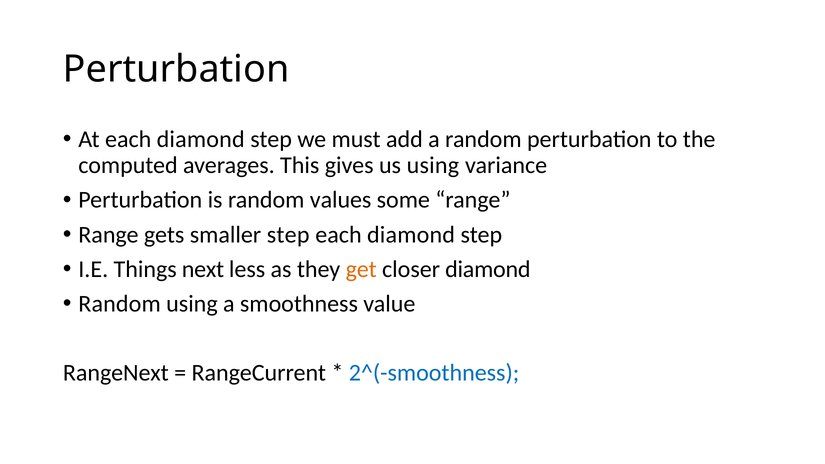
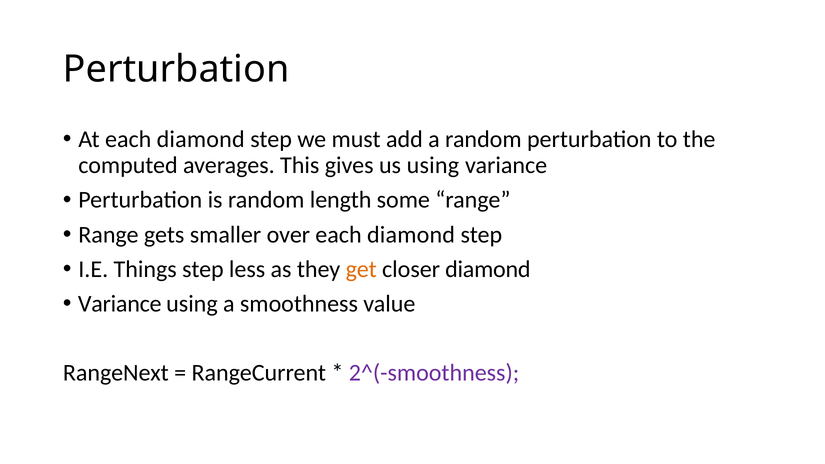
values: values -> length (341, 200)
smaller step: step -> over (288, 235)
Things next: next -> step (203, 269)
Random: Random -> Variance (120, 304)
2^(-smoothness colour: blue -> purple (434, 373)
